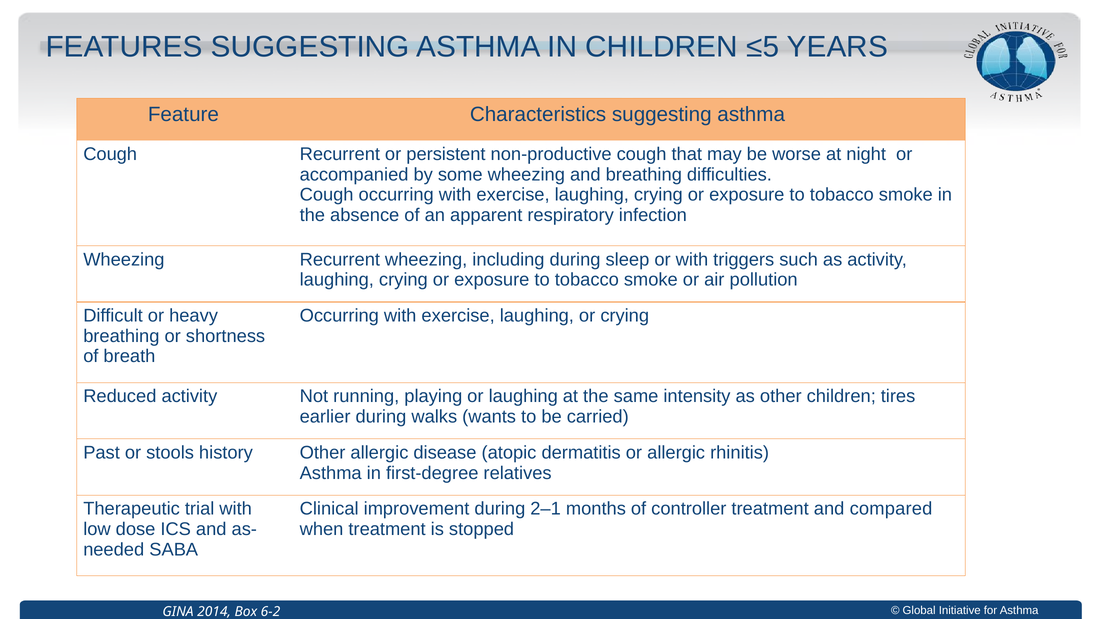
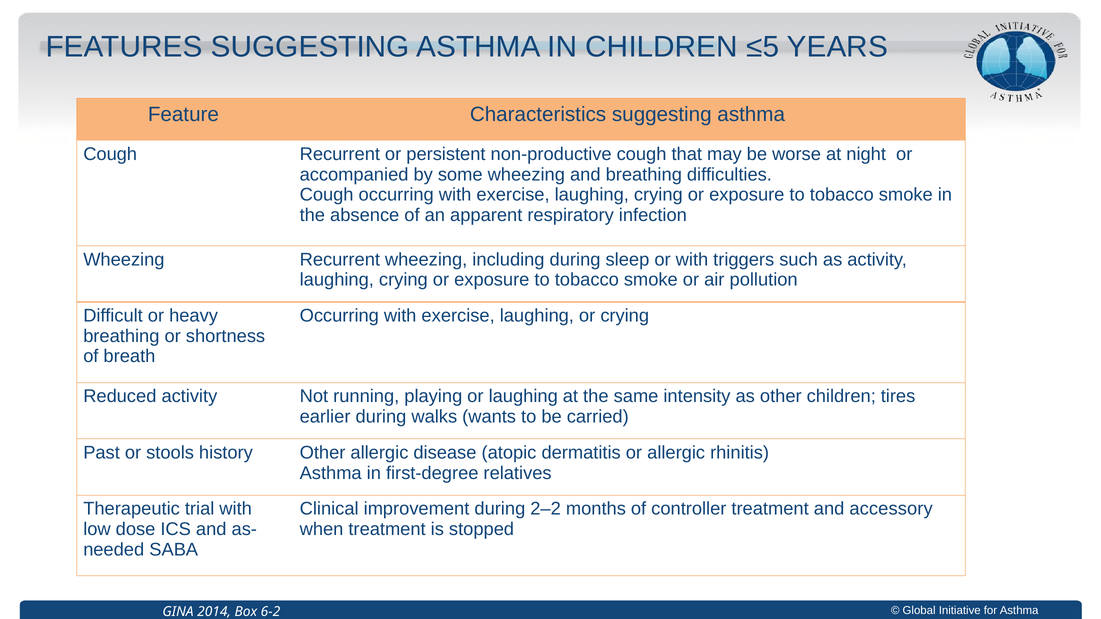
2–1: 2–1 -> 2–2 (546, 509)
compared: compared -> accessory (891, 509)
